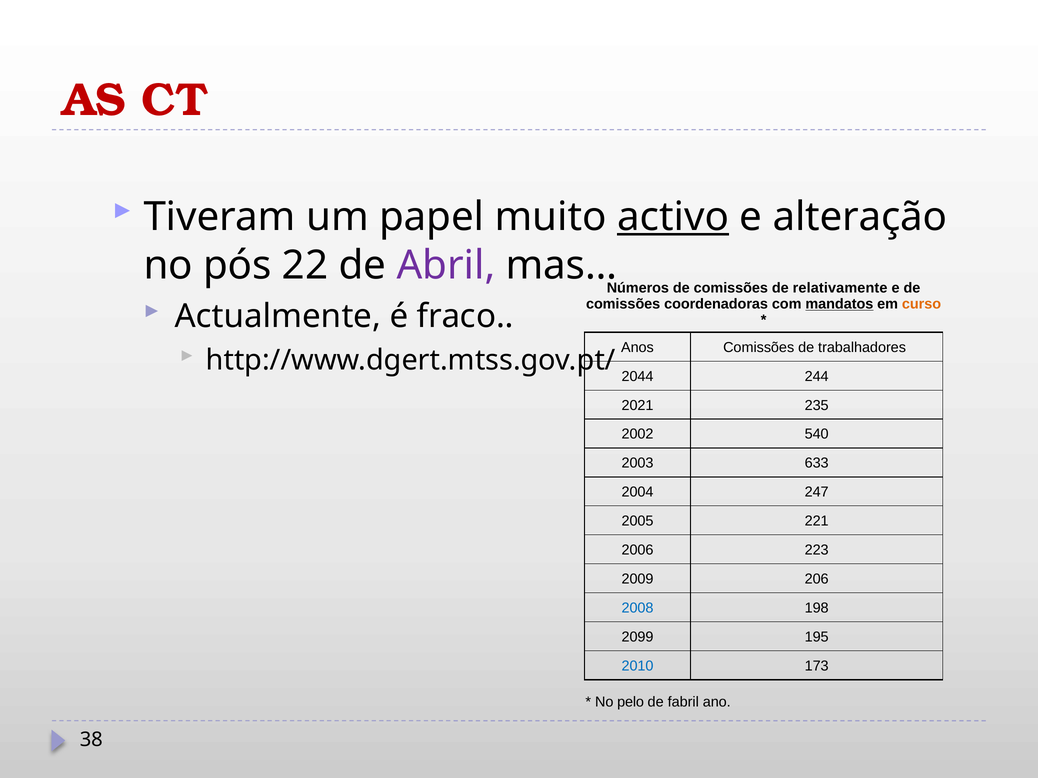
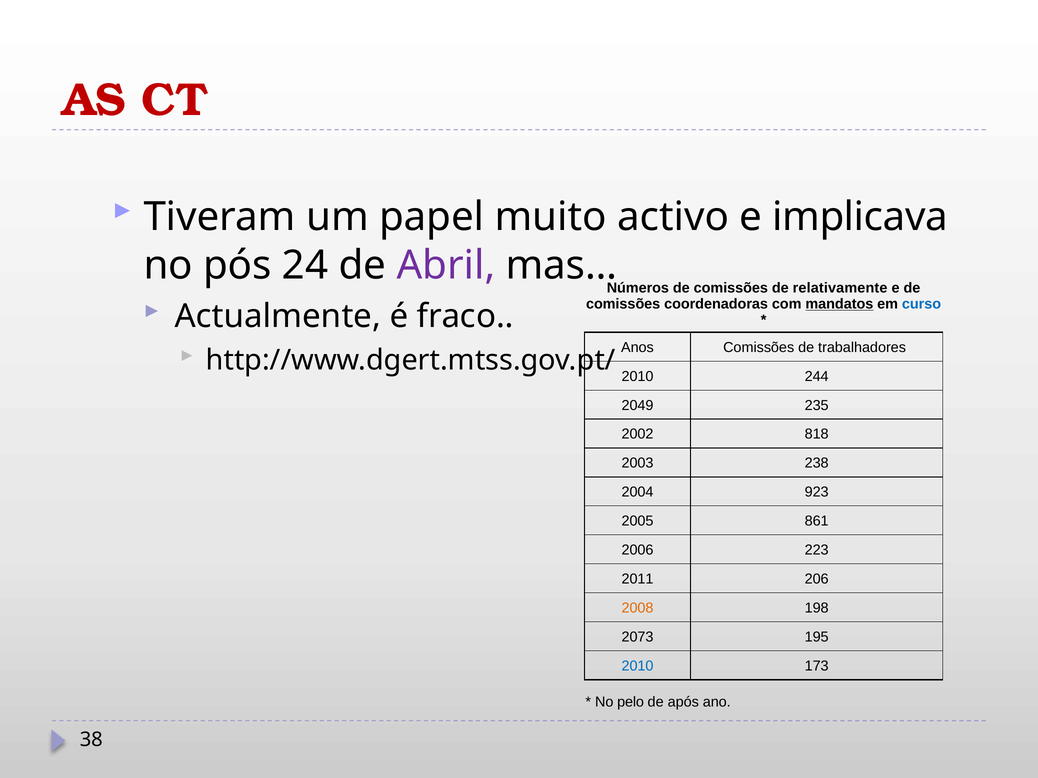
activo underline: present -> none (673, 217)
alteração: alteração -> implicava (860, 217)
22: 22 -> 24 (305, 266)
curso colour: orange -> blue (921, 304)
2044: 2044 -> 2010 (638, 377)
2021: 2021 -> 2049 (638, 406)
540: 540 -> 818 (817, 435)
633: 633 -> 238 (817, 463)
247: 247 -> 923 (817, 492)
221: 221 -> 861 (817, 521)
2009: 2009 -> 2011 (638, 579)
2008 colour: blue -> orange (638, 608)
2099: 2099 -> 2073 (638, 637)
fabril: fabril -> após (683, 702)
